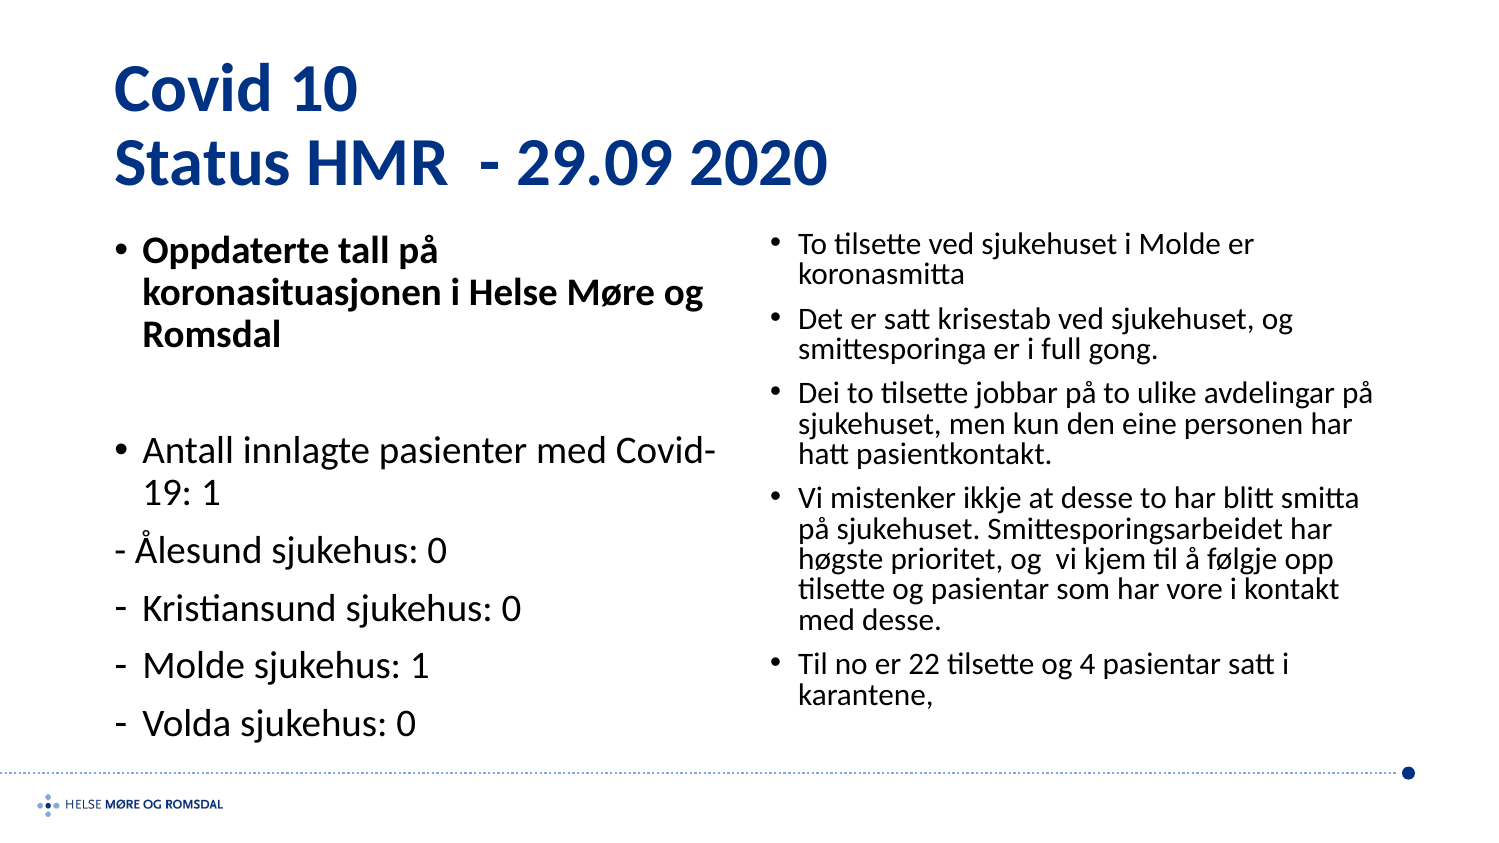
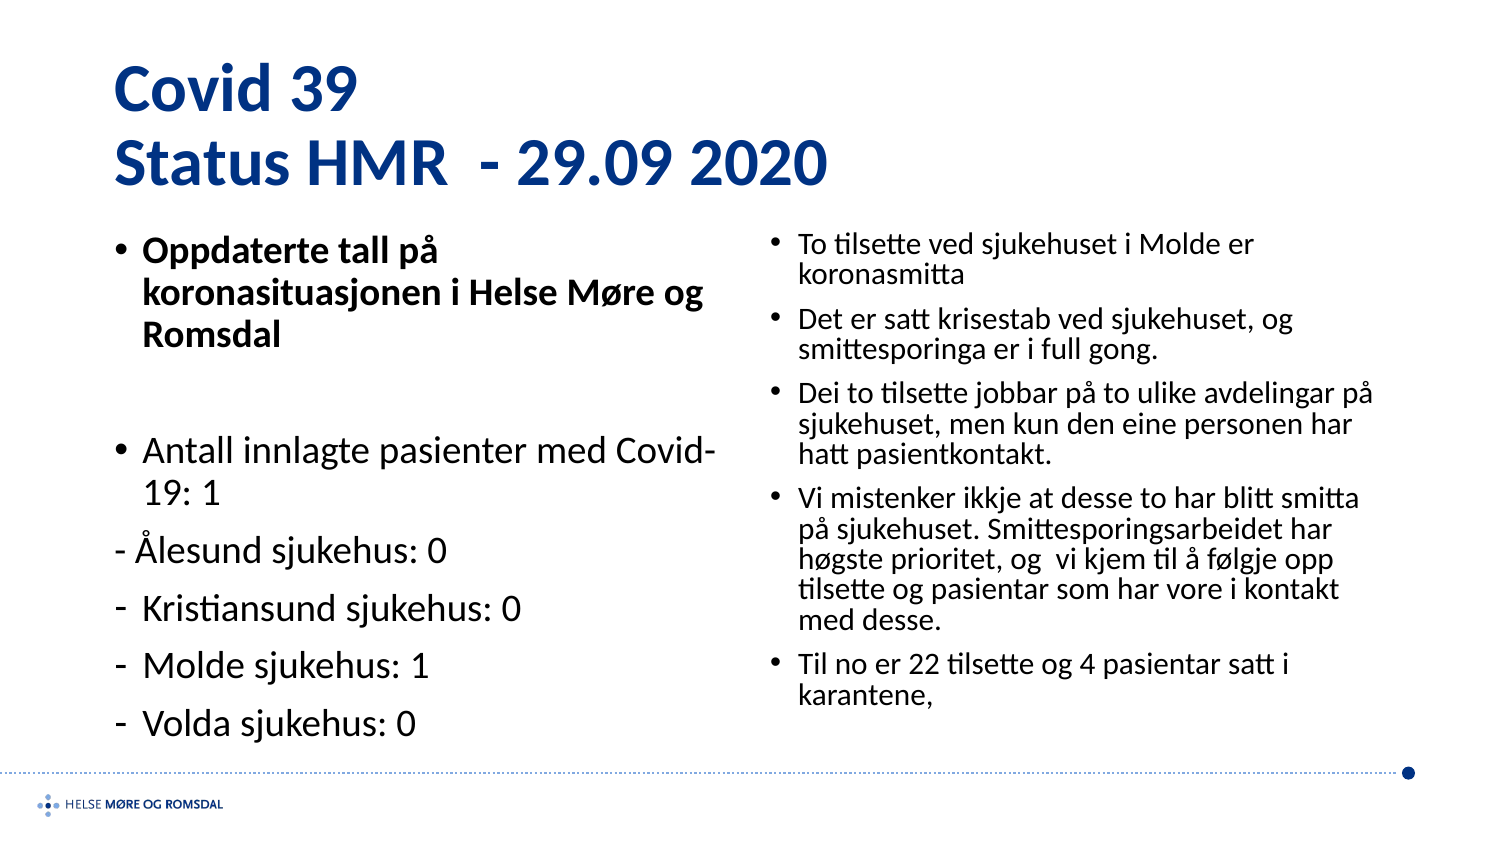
10: 10 -> 39 (324, 89)
